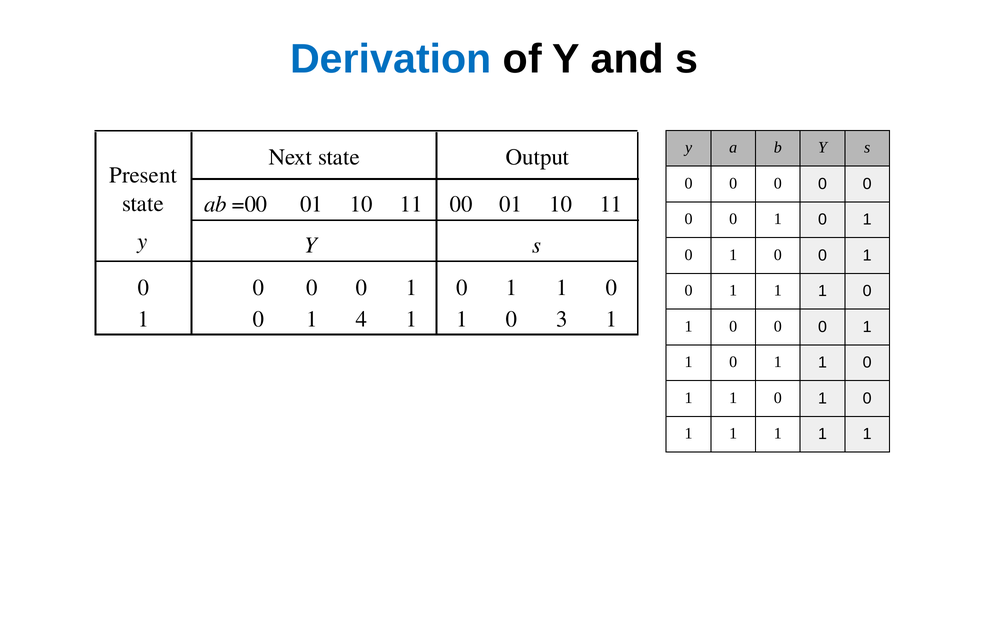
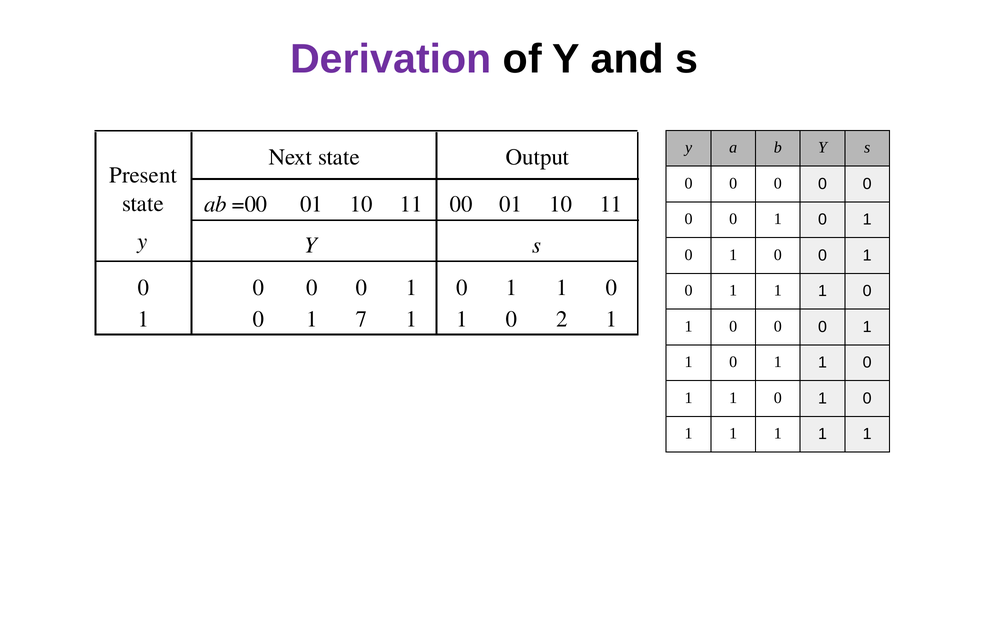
Derivation colour: blue -> purple (391, 59)
4: 4 -> 7 (362, 319)
3: 3 -> 2 (562, 319)
